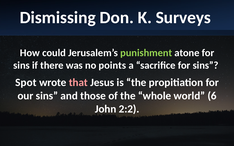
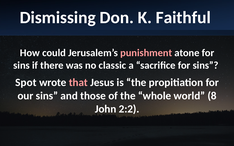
Surveys: Surveys -> Faithful (183, 18)
punishment colour: light green -> pink (146, 53)
points: points -> classic (112, 65)
6: 6 -> 8 (212, 96)
